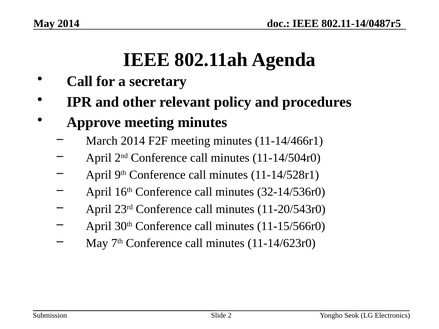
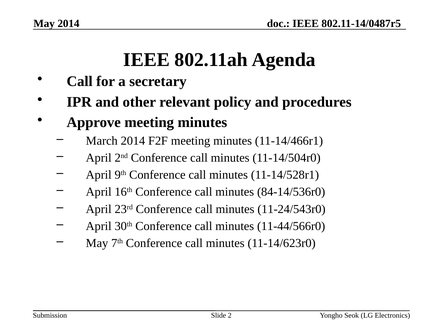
32-14/536r0: 32-14/536r0 -> 84-14/536r0 (291, 192)
11-20/543r0: 11-20/543r0 -> 11-24/543r0 (291, 209)
11-15/566r0: 11-15/566r0 -> 11-44/566r0 (291, 226)
